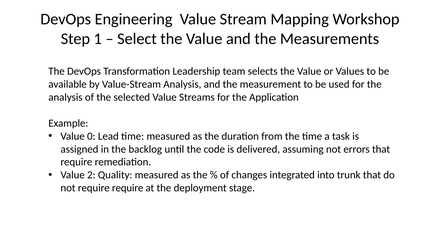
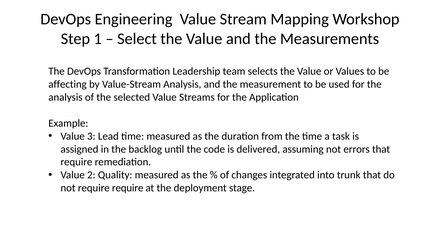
available: available -> affecting (68, 84)
0: 0 -> 3 (91, 136)
